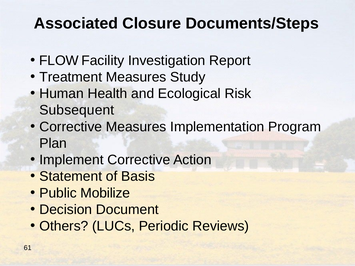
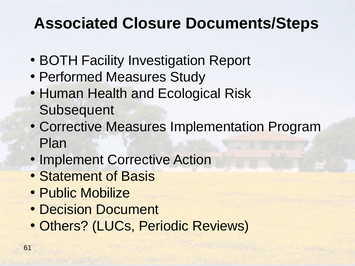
FLOW: FLOW -> BOTH (59, 61)
Treatment: Treatment -> Performed (71, 77)
